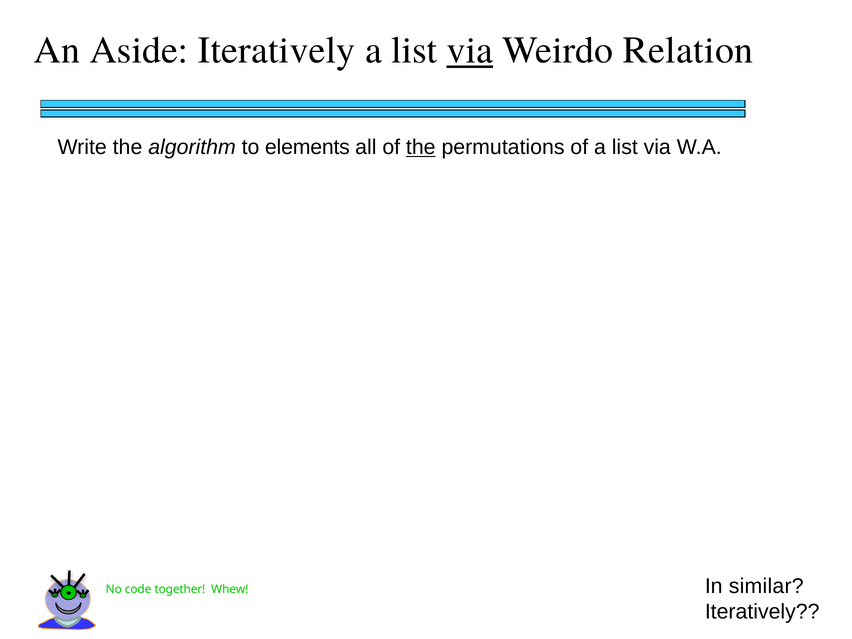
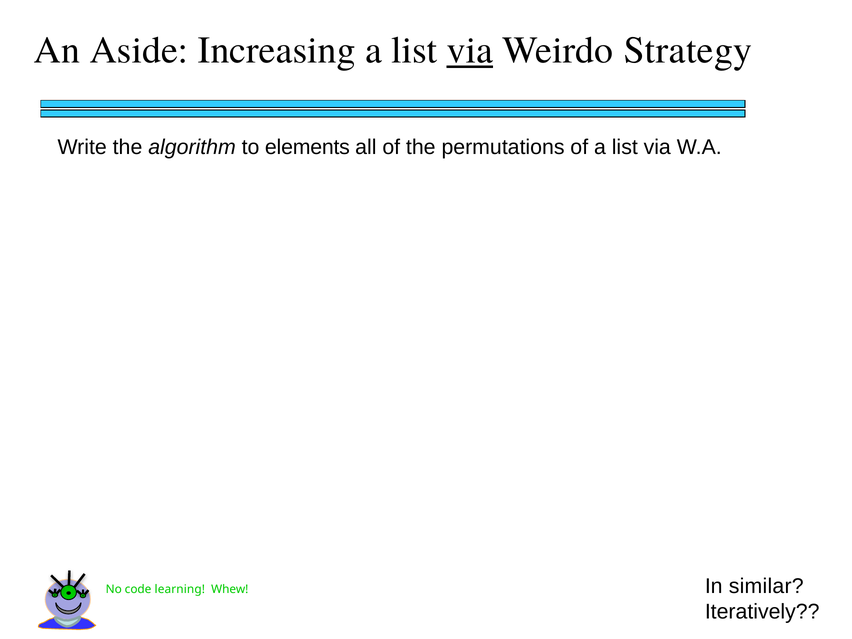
Aside Iteratively: Iteratively -> Increasing (277, 50)
Relation: Relation -> Strategy (688, 50)
the underline: present -> none (421, 147)
together: together -> learning (180, 589)
